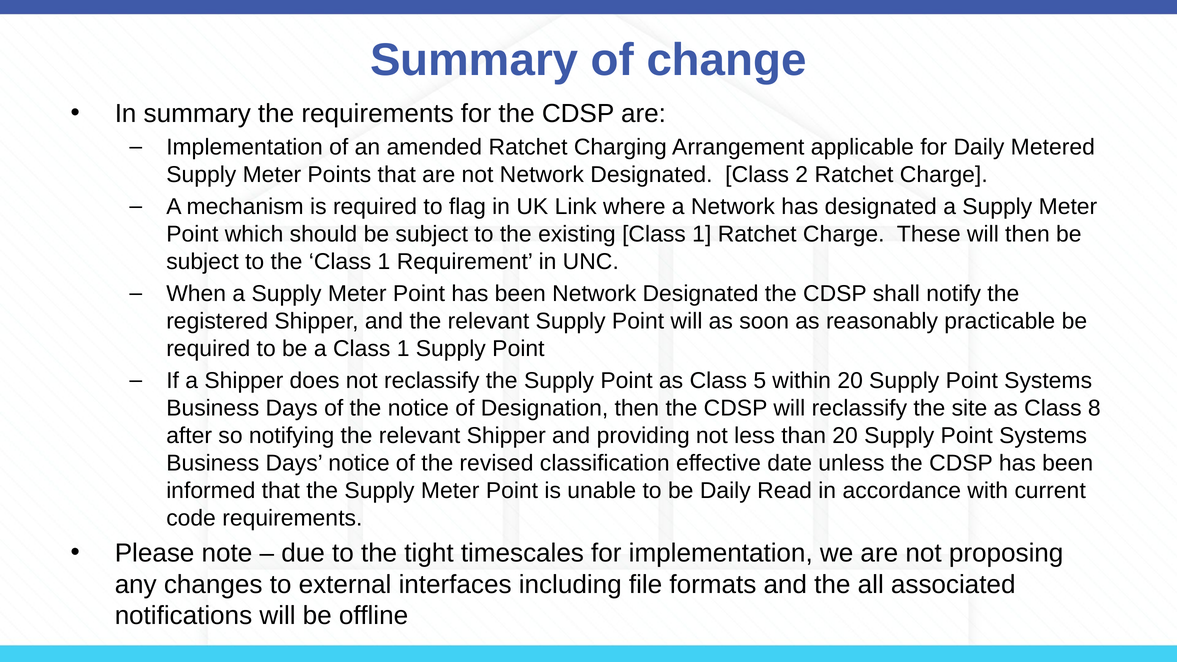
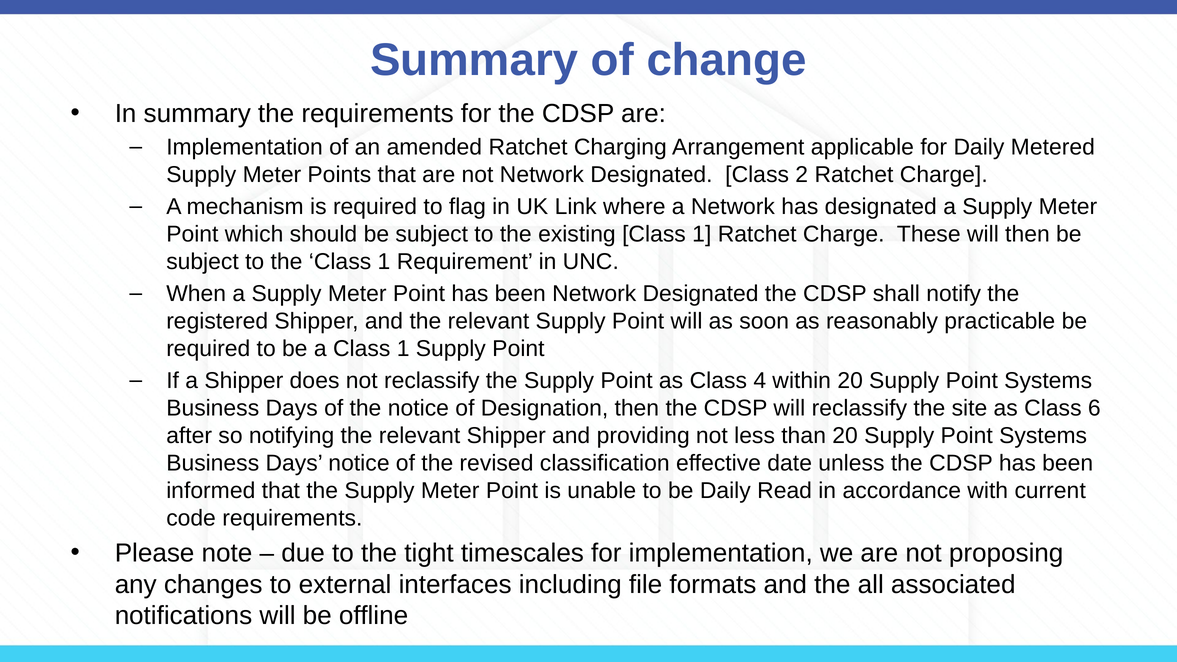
5: 5 -> 4 (760, 381)
8: 8 -> 6 (1094, 408)
